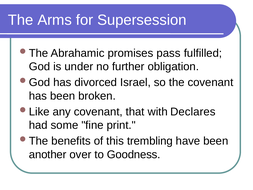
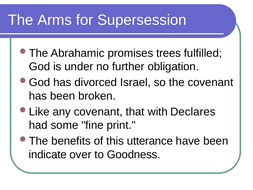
pass: pass -> trees (169, 53)
trembling: trembling -> utterance (150, 141)
another: another -> indicate (48, 154)
